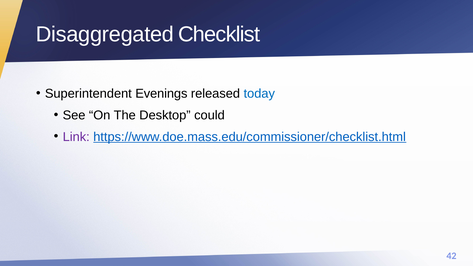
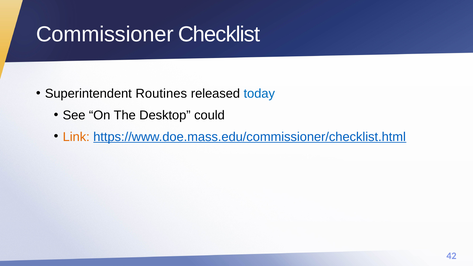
Disaggregated: Disaggregated -> Commissioner (105, 34)
Evenings: Evenings -> Routines (161, 94)
Link colour: purple -> orange (76, 137)
